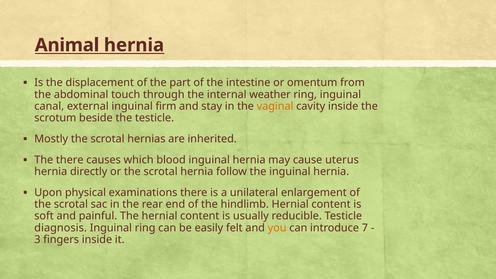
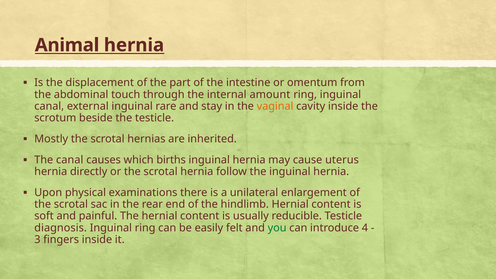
weather: weather -> amount (270, 94)
firm: firm -> rare (166, 106)
The there: there -> canal (70, 160)
blood: blood -> births (171, 160)
you colour: orange -> green (277, 228)
7: 7 -> 4 (365, 228)
